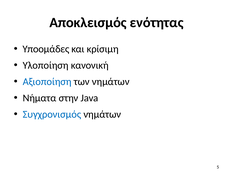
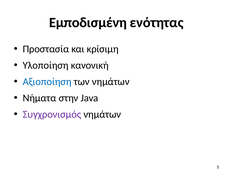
Αποκλεισμός: Αποκλεισμός -> Εμποδισμένη (88, 23)
Υποομάδες: Υποομάδες -> Προστασία (46, 49)
Συγχρονισμός colour: blue -> purple (52, 114)
